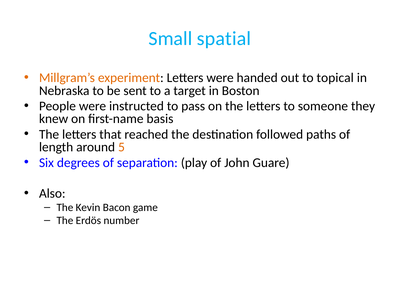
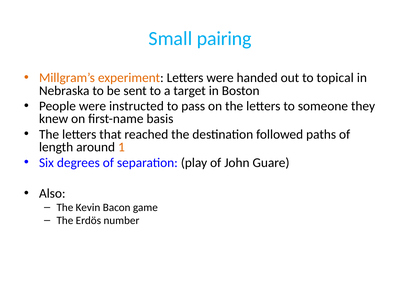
spatial: spatial -> pairing (224, 38)
5: 5 -> 1 (122, 147)
